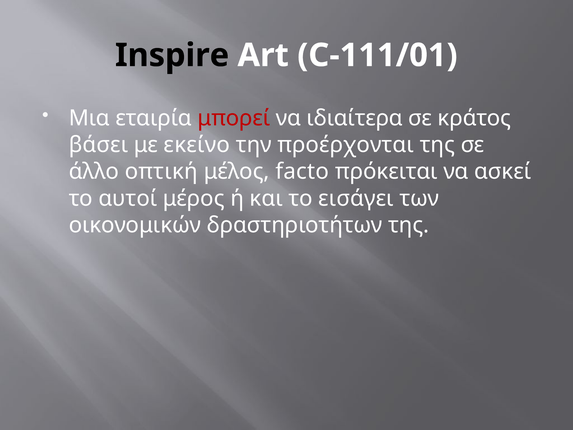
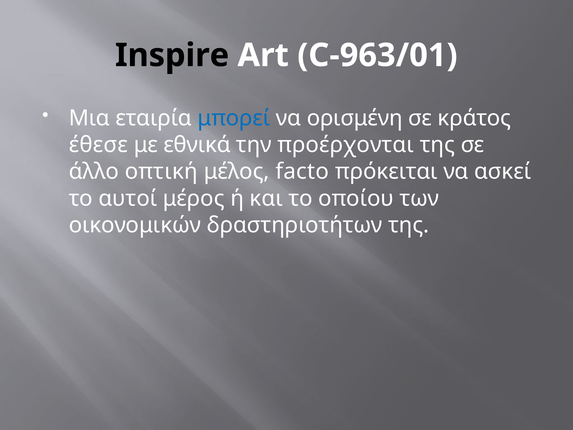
C-111/01: C-111/01 -> C-963/01 (377, 55)
μπορεί colour: red -> blue (234, 118)
ιδιαίτερα: ιδιαίτερα -> ορισμένη (355, 118)
βάσει: βάσει -> έθεσε (98, 145)
εκείνο: εκείνο -> εθνικά (197, 145)
εισάγει: εισάγει -> οποίου (356, 198)
